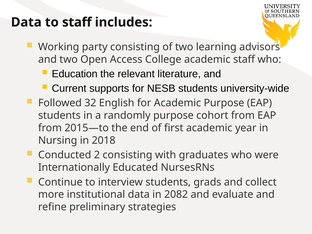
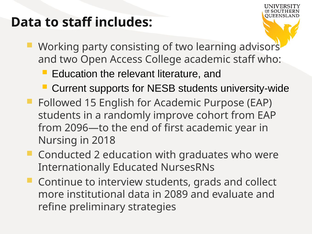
32: 32 -> 15 (90, 103)
randomly purpose: purpose -> improve (173, 116)
2015—to: 2015—to -> 2096—to (87, 128)
2 consisting: consisting -> education (127, 155)
2082: 2082 -> 2089 (176, 195)
